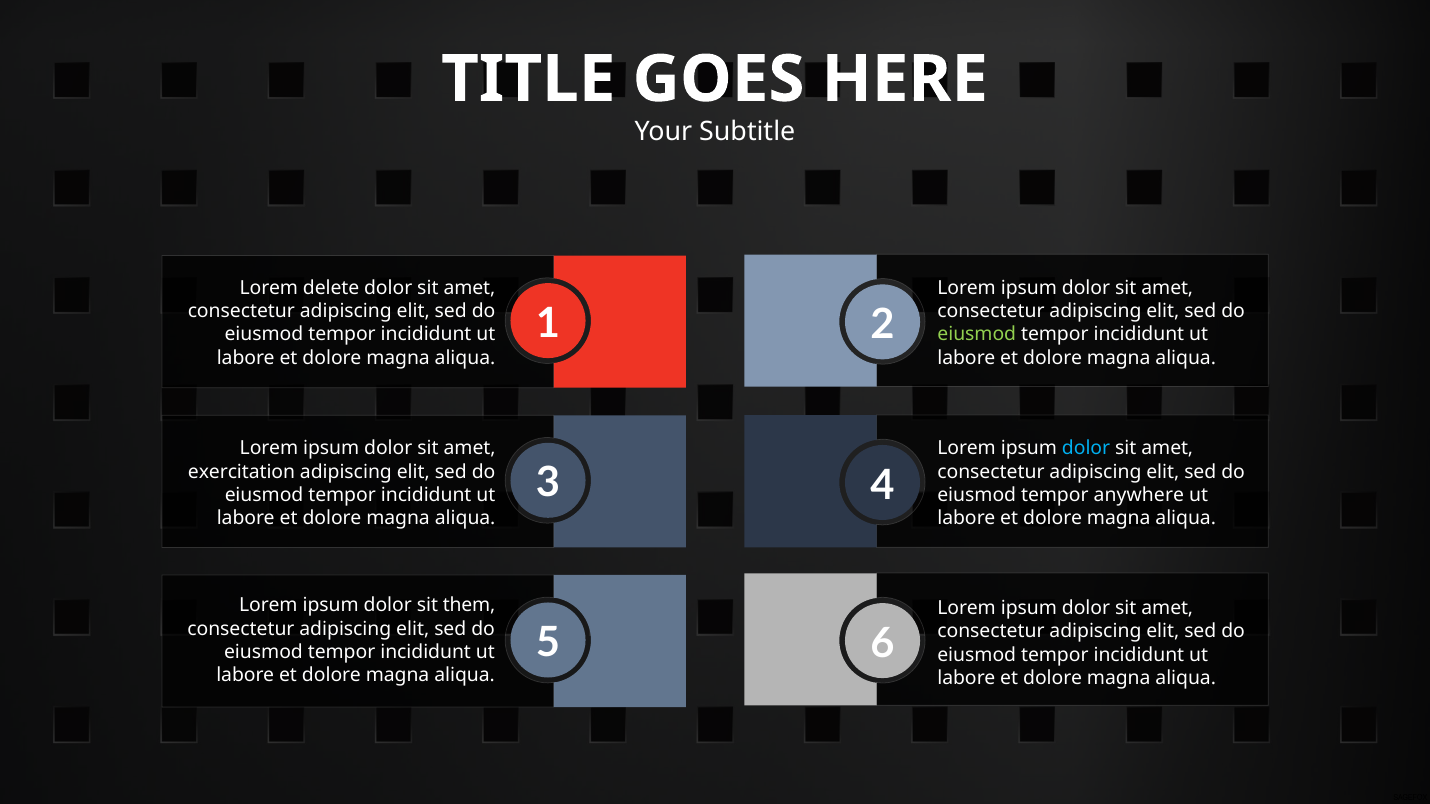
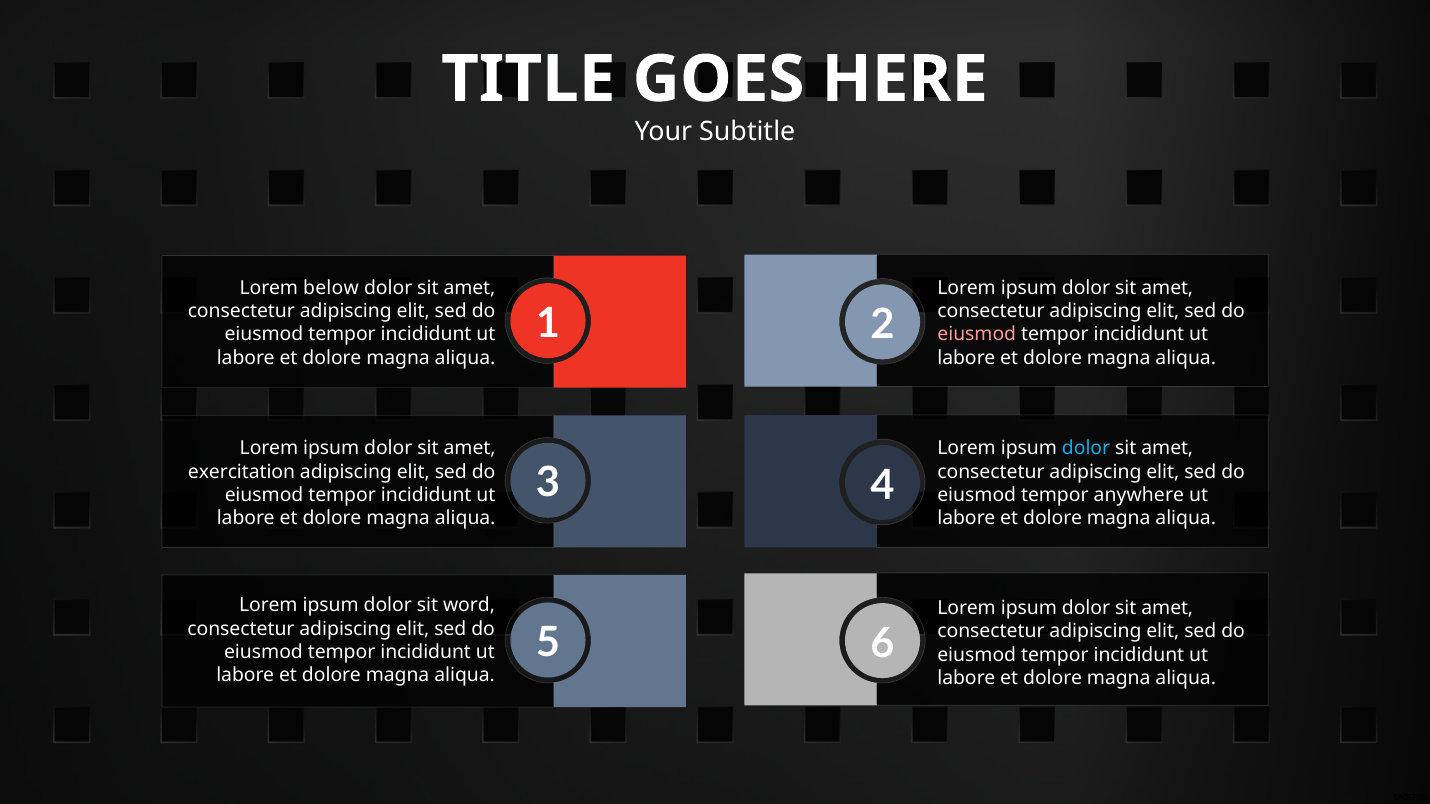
delete: delete -> below (331, 288)
eiusmod colour: light green -> pink (977, 335)
them: them -> word (469, 606)
